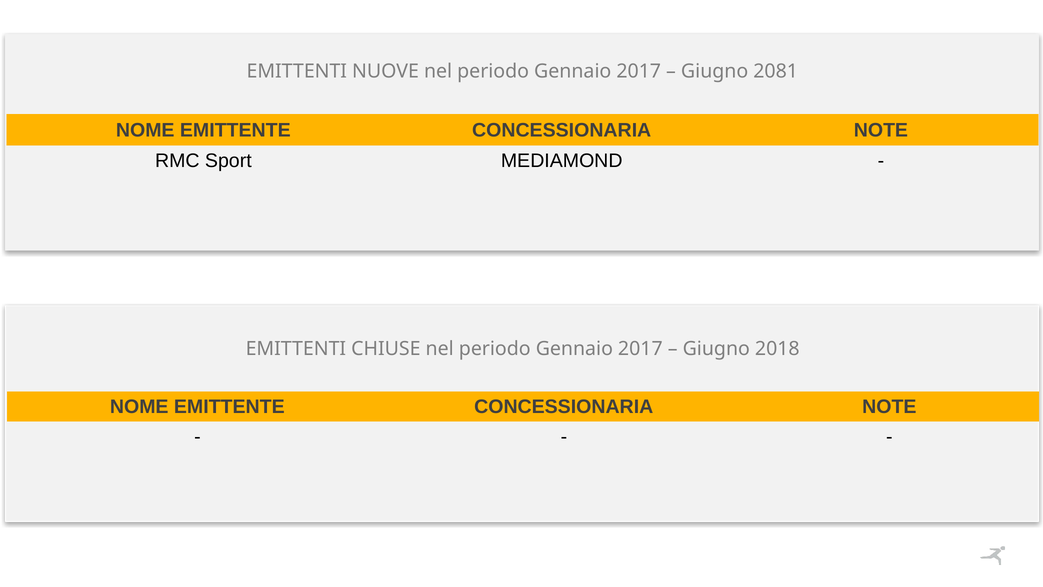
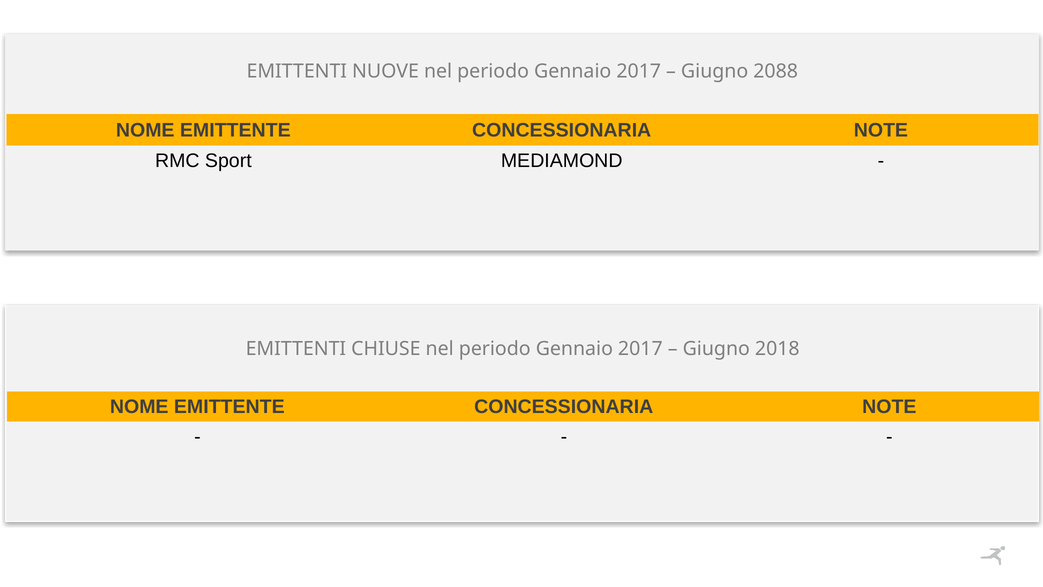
2081: 2081 -> 2088 (776, 71)
